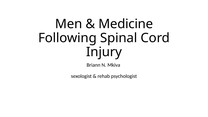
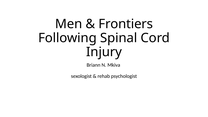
Medicine: Medicine -> Frontiers (126, 24)
